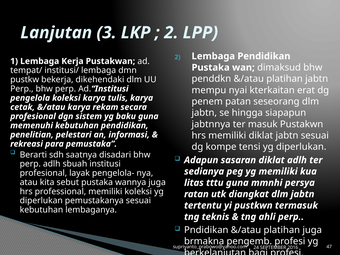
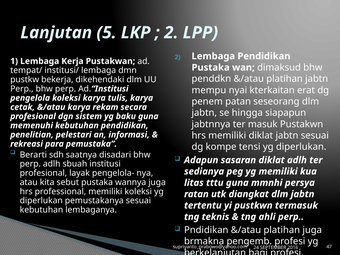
3: 3 -> 5 (106, 33)
